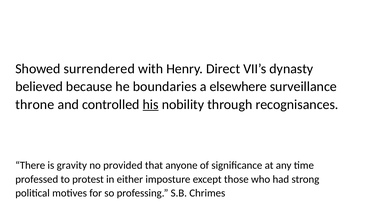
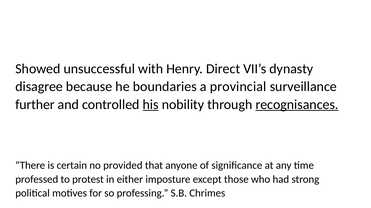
surrendered: surrendered -> unsuccessful (99, 69)
believed: believed -> disagree (39, 87)
elsewhere: elsewhere -> provincial (238, 87)
throne: throne -> further (35, 105)
recognisances underline: none -> present (297, 105)
gravity: gravity -> certain (72, 166)
